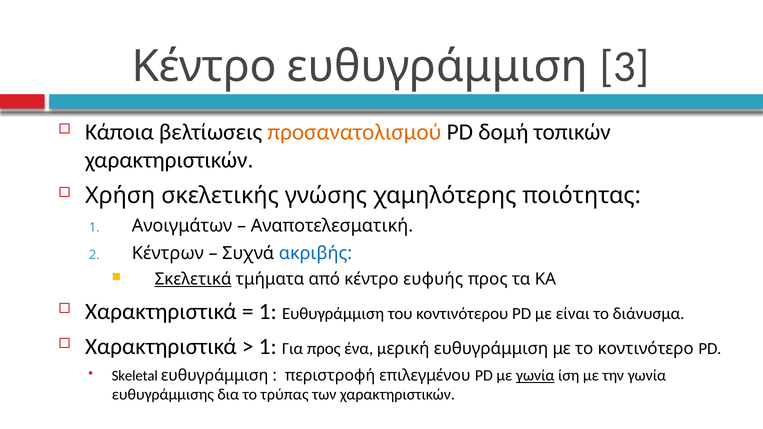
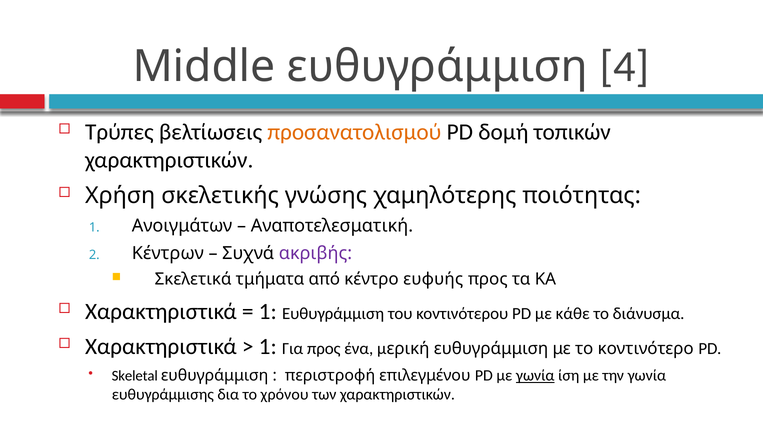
Κέντρο: Κέντρο -> Middle (204, 66)
3: 3 -> 4 (624, 66)
Κάποια: Κάποια -> Τρύπες (119, 132)
ακριβής colour: blue -> purple (315, 253)
Σκελετικά underline: present -> none (193, 279)
είναι: είναι -> κάθε (573, 314)
τρύπας: τρύπας -> χρόνου (285, 395)
